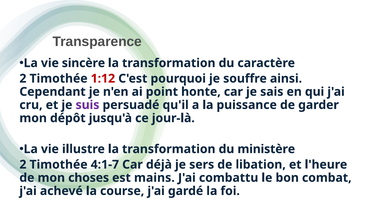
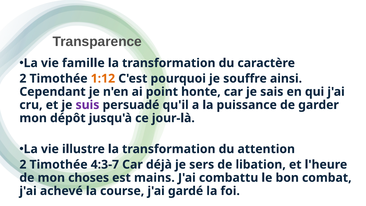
sincère: sincère -> famille (83, 63)
1:12 colour: red -> orange (103, 78)
ministère: ministère -> attention (266, 149)
4:1-7: 4:1-7 -> 4:3-7 (105, 164)
